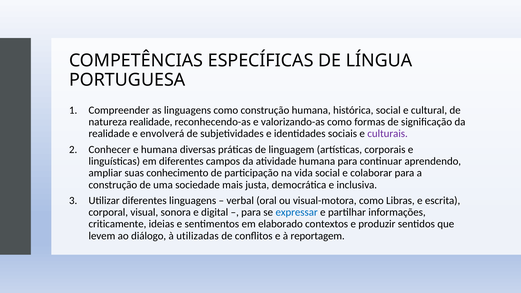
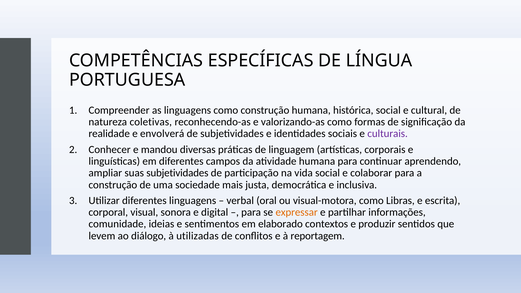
natureza realidade: realidade -> coletivas (151, 122)
e humana: humana -> mandou (159, 150)
suas conhecimento: conhecimento -> subjetividades (177, 173)
expressar colour: blue -> orange (297, 212)
criticamente: criticamente -> comunidade (117, 224)
